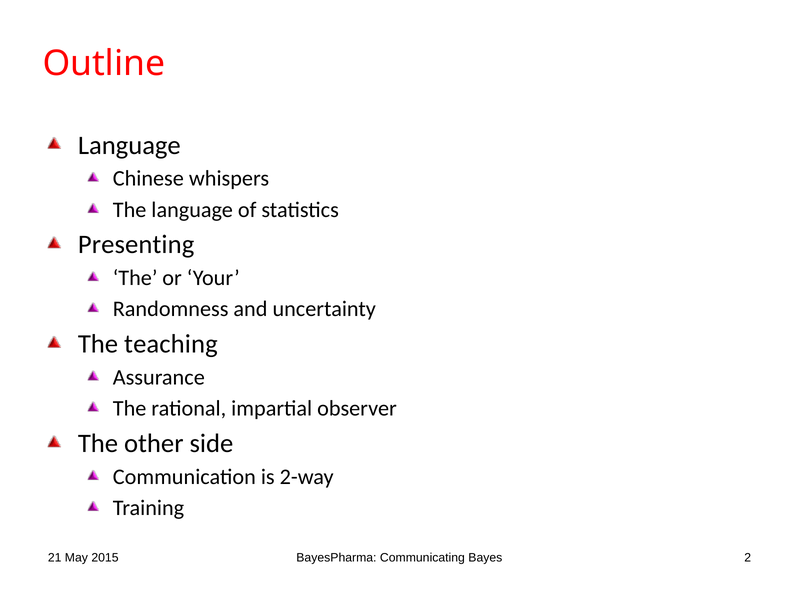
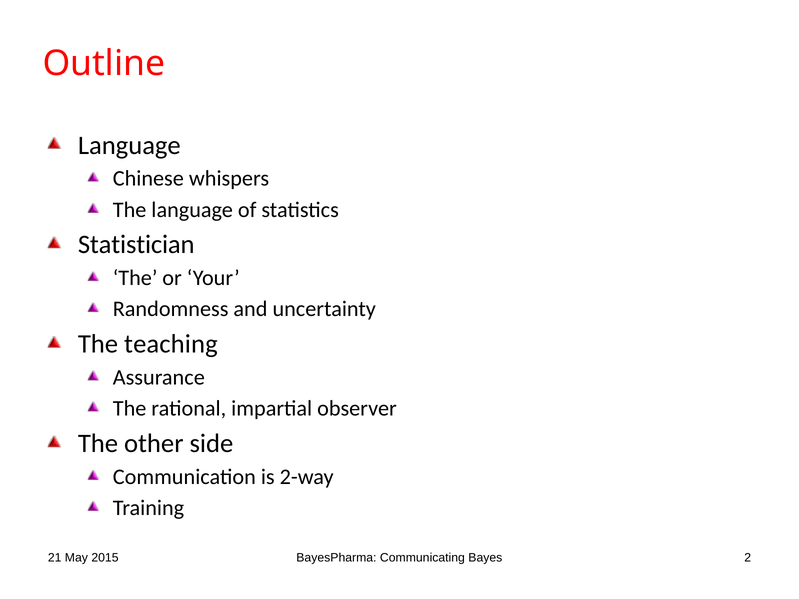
Presenting: Presenting -> Statistician (136, 245)
